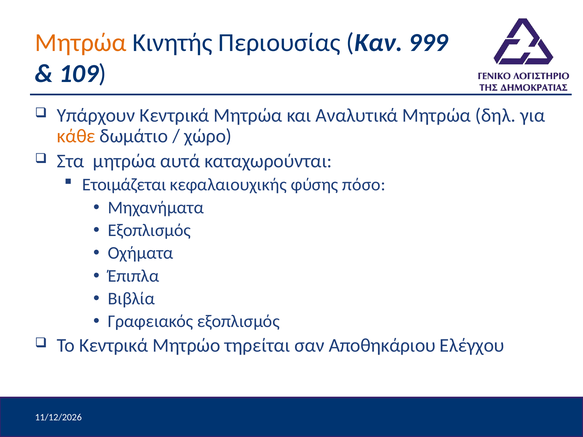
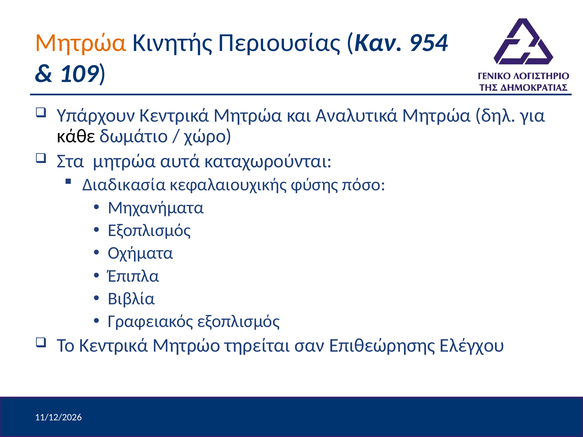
999: 999 -> 954 (428, 43)
κάθε colour: orange -> black (76, 136)
Ετοιμάζεται: Ετοιμάζεται -> Διαδικασία (124, 185)
Αποθηκάριου: Αποθηκάριου -> Επιθεώρησης (382, 346)
